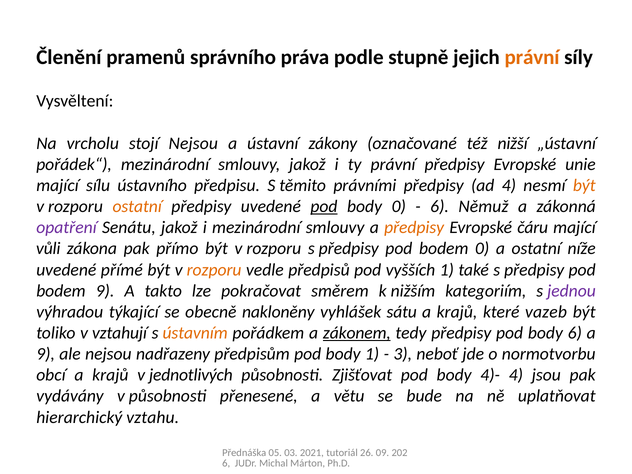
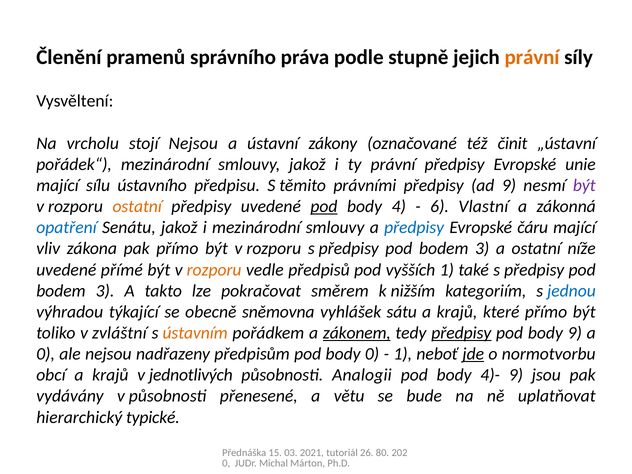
nižší: nižší -> činit (513, 143)
ad 4: 4 -> 9 (509, 185)
být colour: orange -> purple (584, 185)
body 0: 0 -> 4 (399, 206)
Němuž: Němuž -> Vlastní (483, 206)
opatření colour: purple -> blue (66, 228)
předpisy colour: orange -> blue (414, 228)
vůli: vůli -> vliv (48, 249)
0: 0 -> 3 (482, 249)
9: 9 -> 3 (105, 291)
jednou colour: purple -> blue (571, 291)
nakloněny: nakloněny -> sněmovna (278, 312)
které vazeb: vazeb -> přímo (546, 312)
vztahují: vztahují -> zvláštní (119, 333)
předpisy underline: none -> present (461, 333)
body 6: 6 -> 9 (575, 333)
9: 9 -> 0 (46, 354)
body 1: 1 -> 0 (372, 354)
3: 3 -> 1 (403, 354)
jde underline: none -> present (473, 354)
Zjišťovat: Zjišťovat -> Analogii (362, 375)
4)- 4: 4 -> 9 (516, 375)
vztahu: vztahu -> typické (153, 417)
05: 05 -> 15 (275, 453)
09: 09 -> 80 (382, 453)
6: 6 -> 0 (226, 463)
